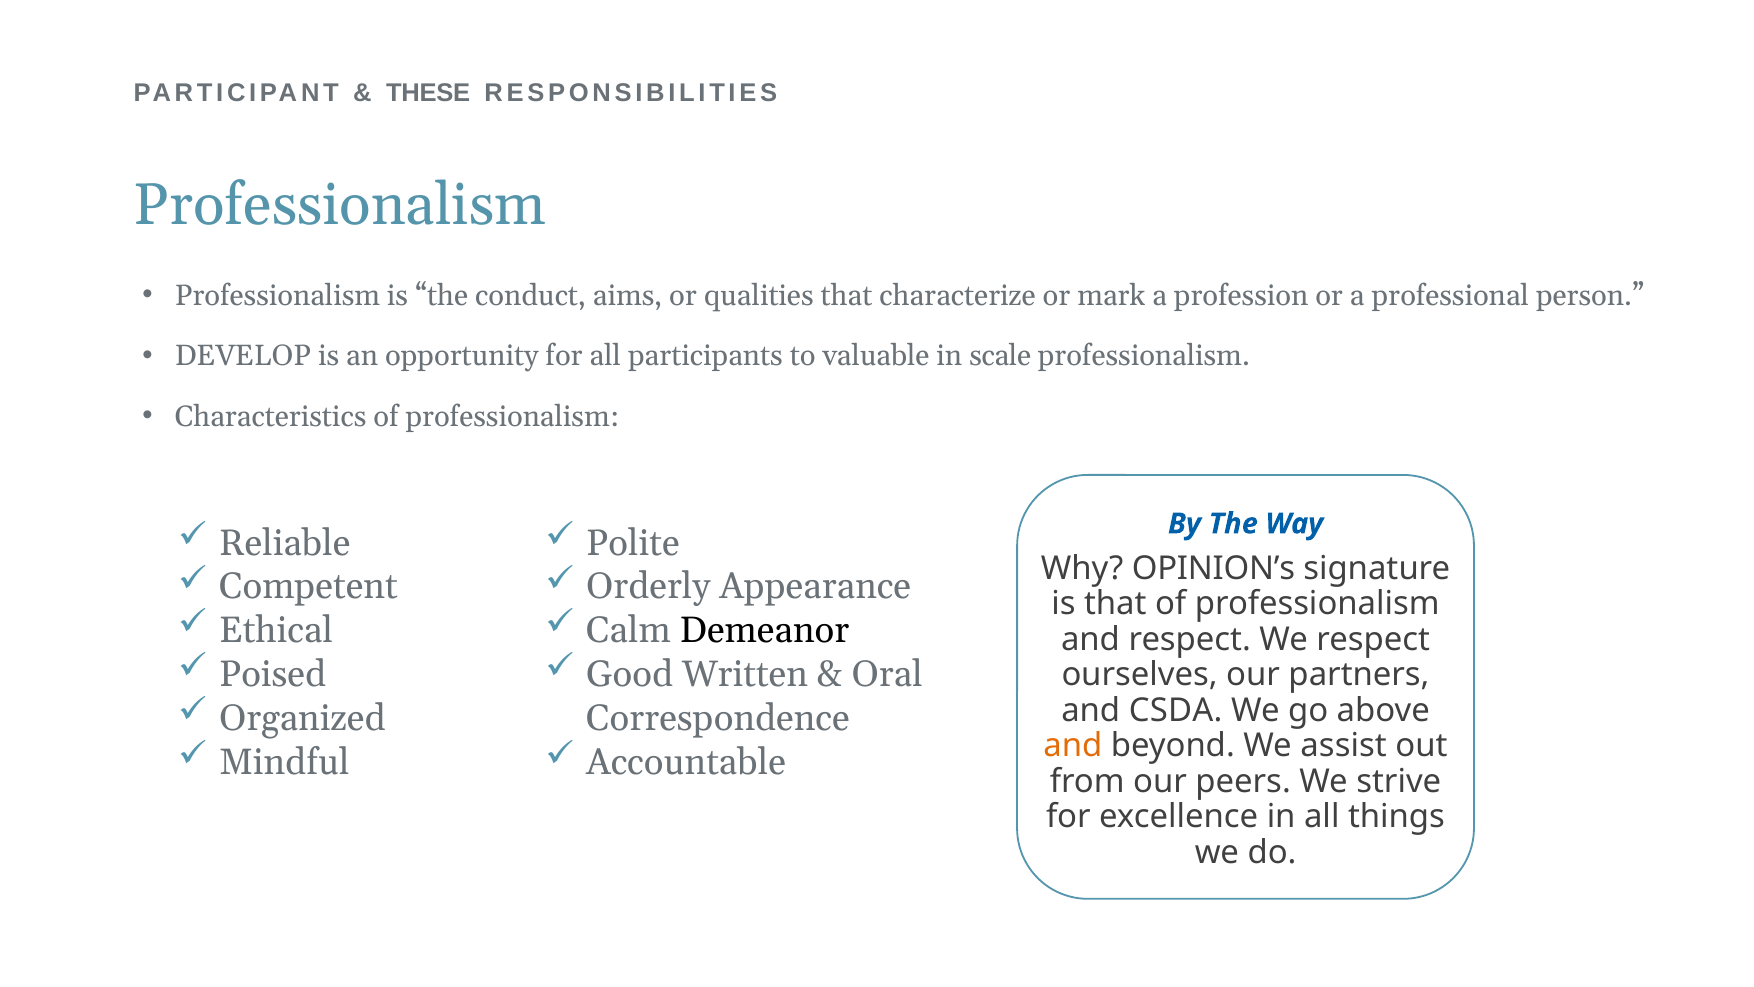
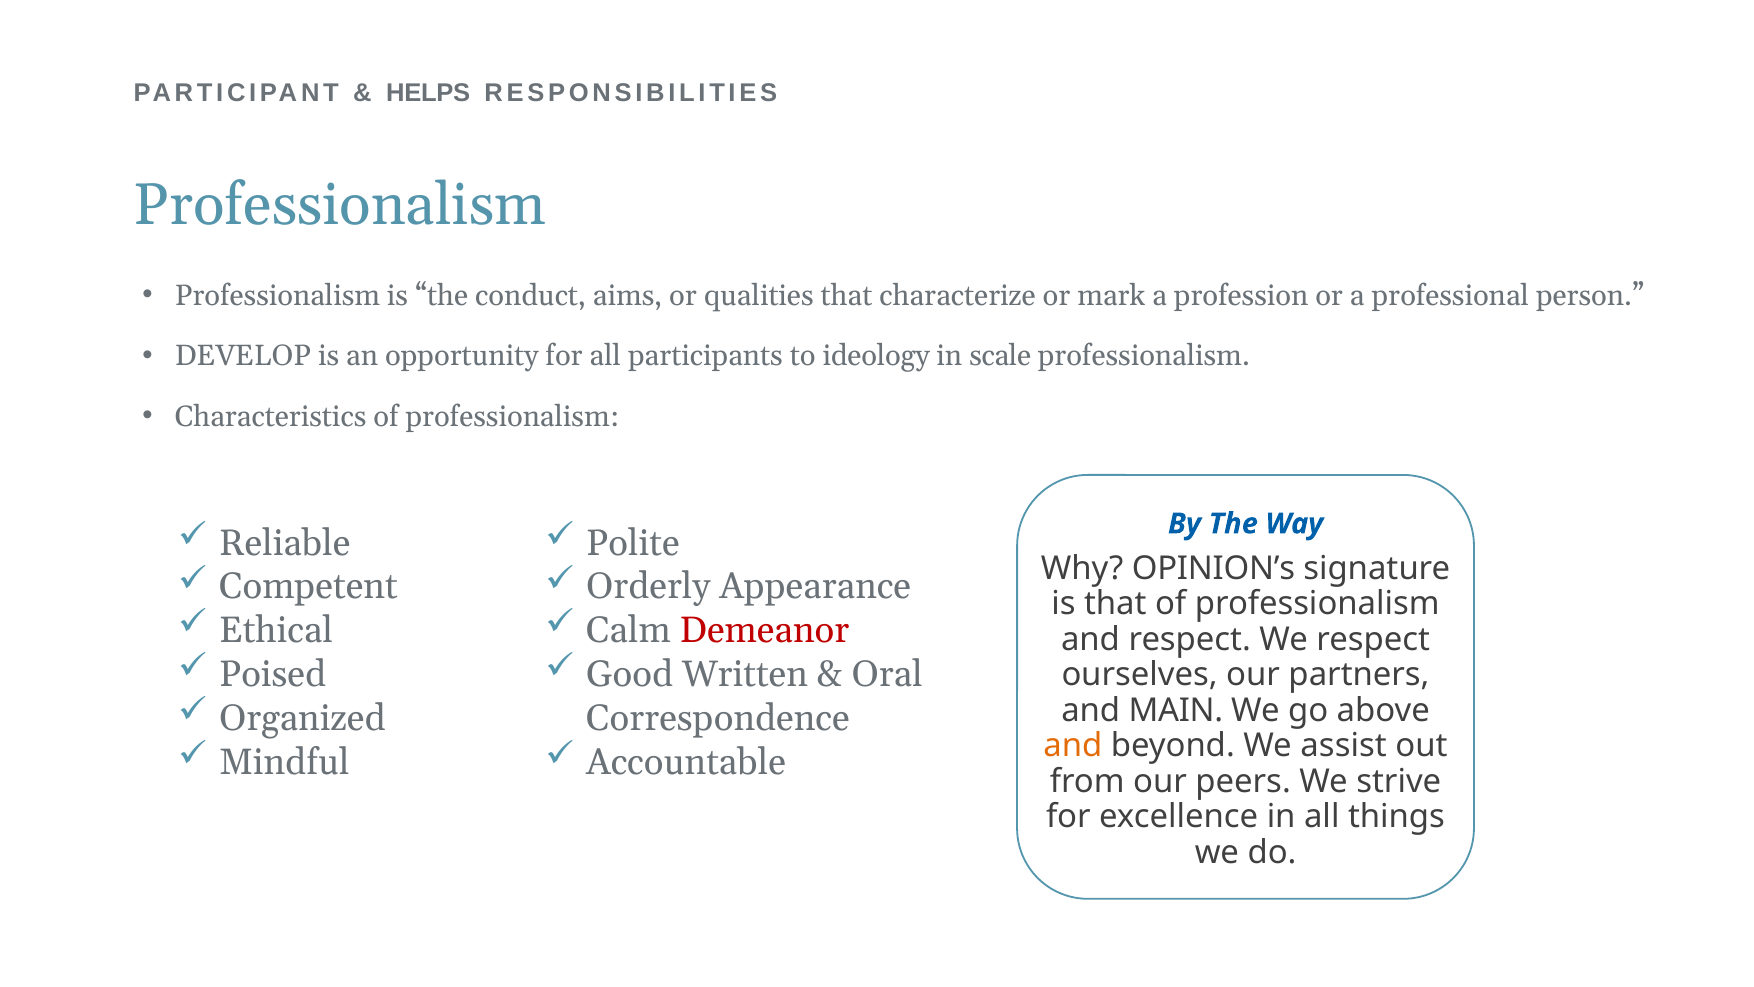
THESE: THESE -> HELPS (428, 93)
valuable: valuable -> ideology (876, 356)
Demeanor colour: black -> red (765, 631)
CSDA: CSDA -> MAIN (1176, 710)
